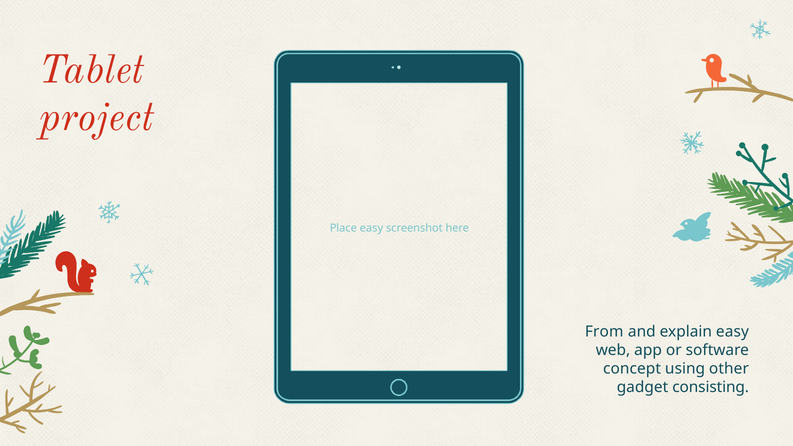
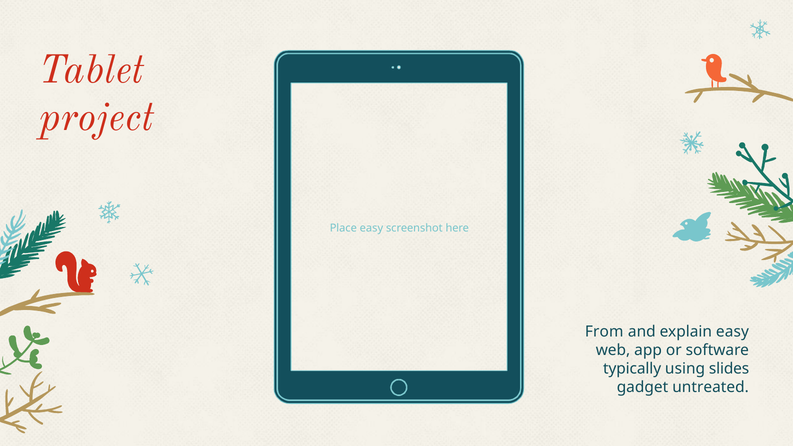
concept: concept -> typically (632, 369)
other: other -> slides (729, 369)
consisting: consisting -> untreated (711, 387)
